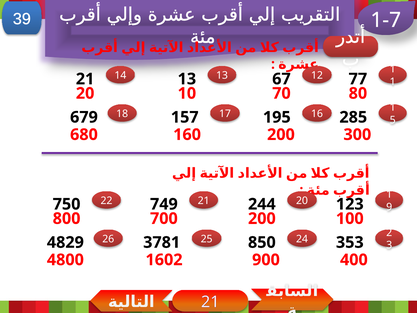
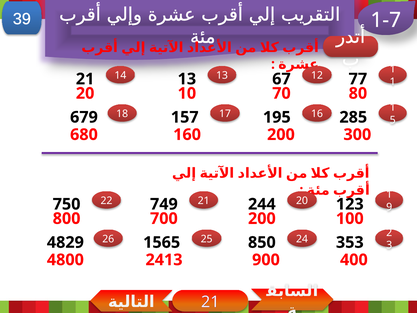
3781: 3781 -> 1565 (162, 242)
1602: 1602 -> 2413 (164, 260)
